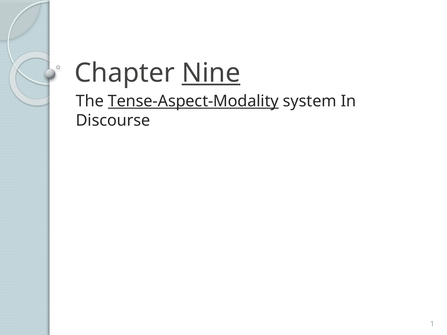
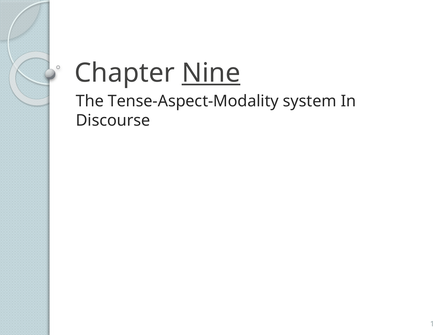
Tense-Aspect-Modality underline: present -> none (193, 101)
